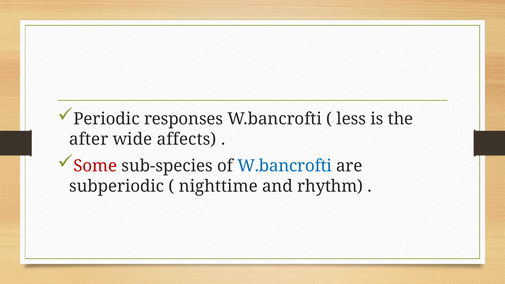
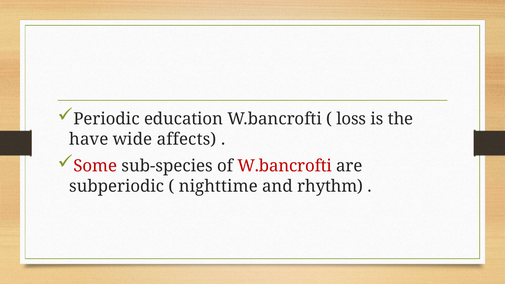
responses: responses -> education (184, 119)
less: less -> loss (351, 119)
after: after -> have (89, 139)
W.bancrofti colour: blue -> red (285, 166)
